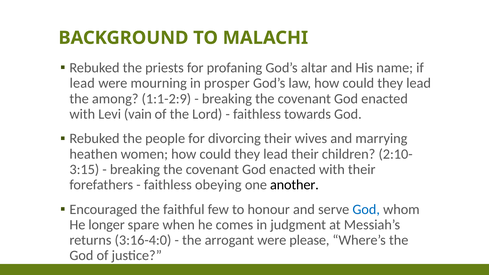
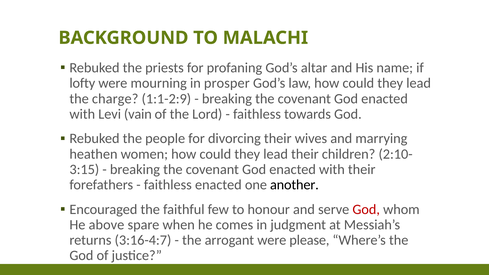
lead: lead -> lofty (82, 83)
among: among -> charge (115, 99)
faithless obeying: obeying -> enacted (218, 185)
God colour: blue -> red (366, 209)
longer: longer -> above (106, 225)
3:16-4:0: 3:16-4:0 -> 3:16-4:7 (143, 240)
